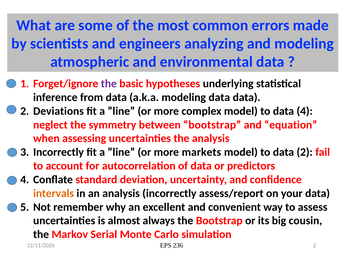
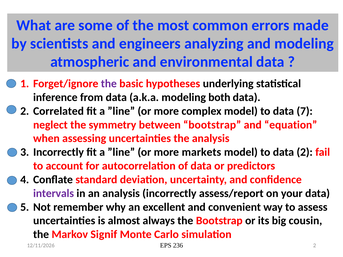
modeling data: data -> both (219, 97)
Deviations: Deviations -> Correlated (58, 111)
data 4: 4 -> 7 (305, 111)
intervals colour: orange -> purple (54, 193)
Serial: Serial -> Signif (104, 235)
